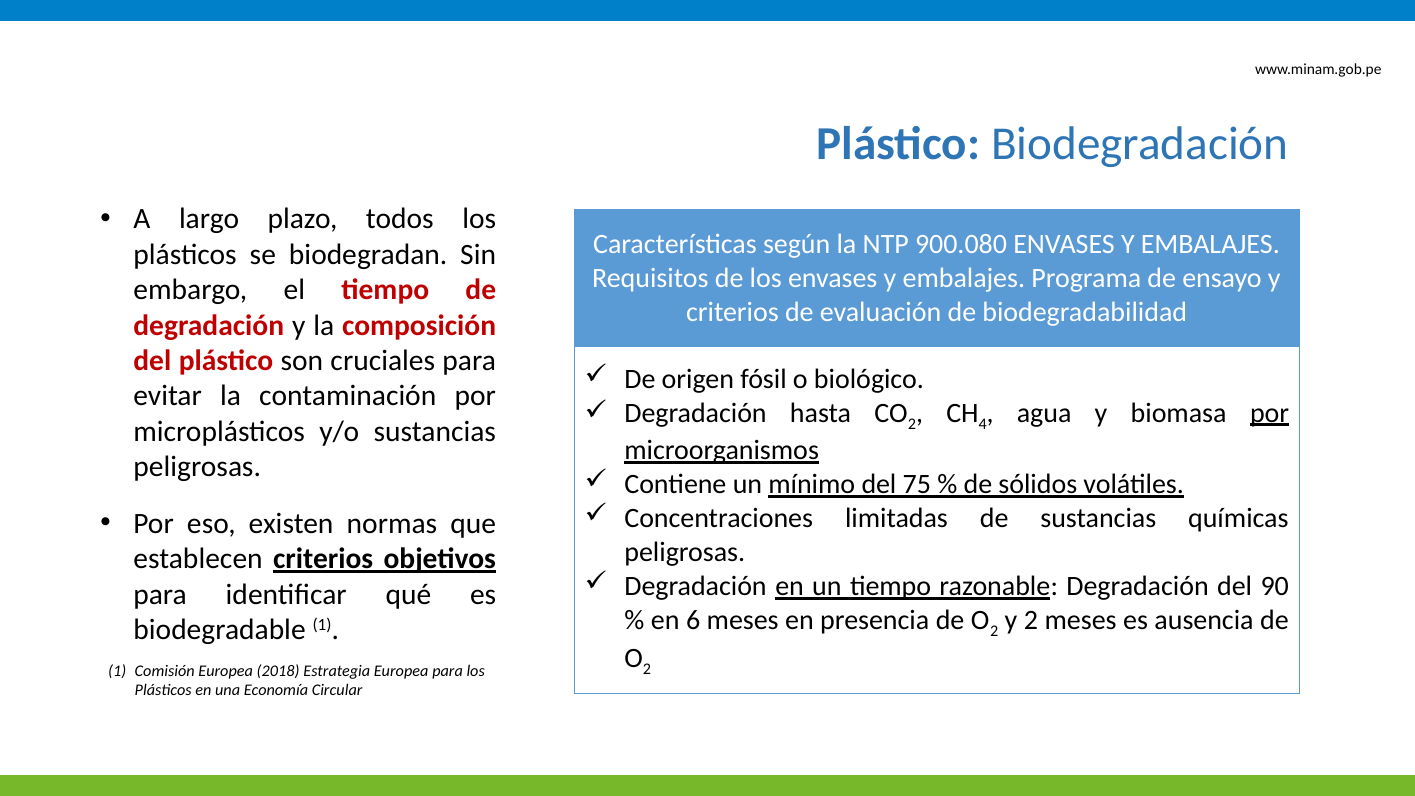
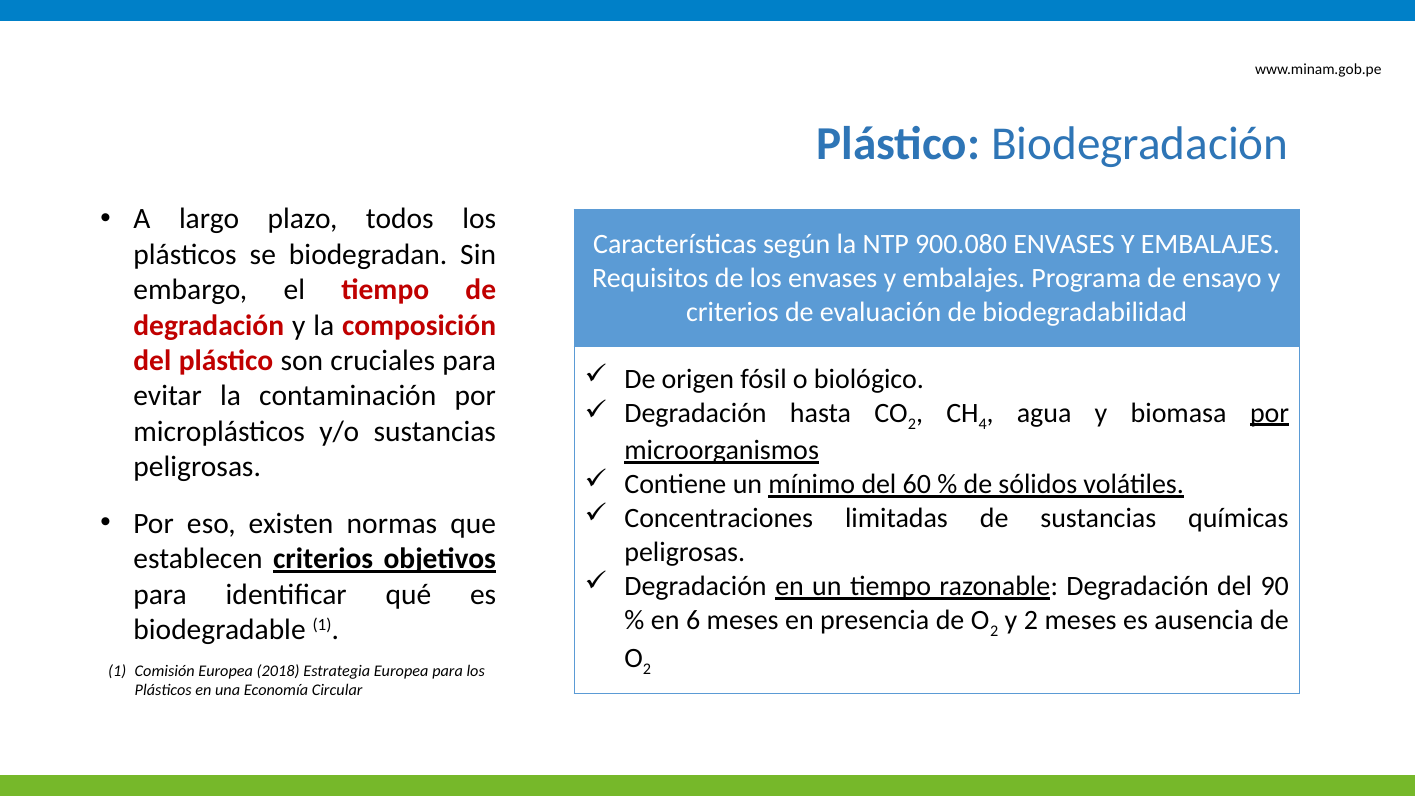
75: 75 -> 60 (917, 485)
